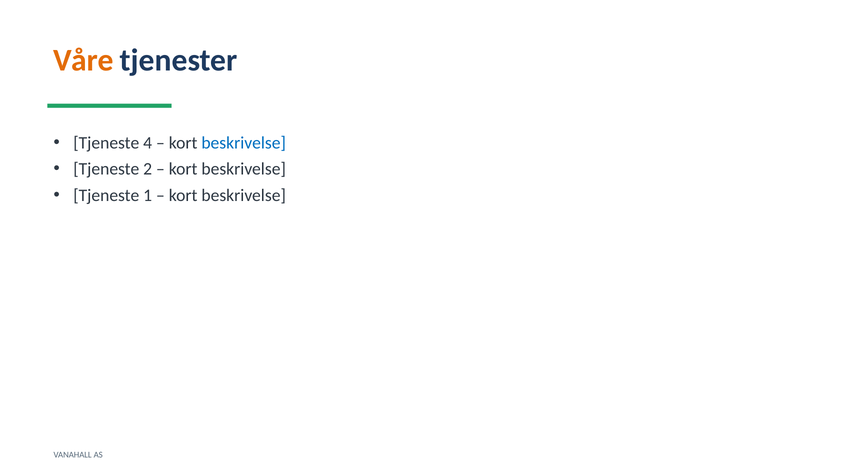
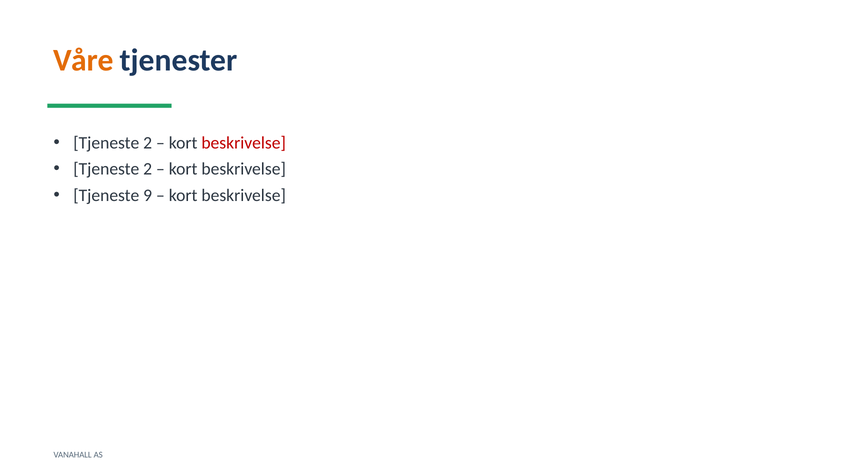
4: 4 -> 2 (148, 143)
beskrivelse colour: blue -> red (244, 143)
1: 1 -> 9 (148, 195)
